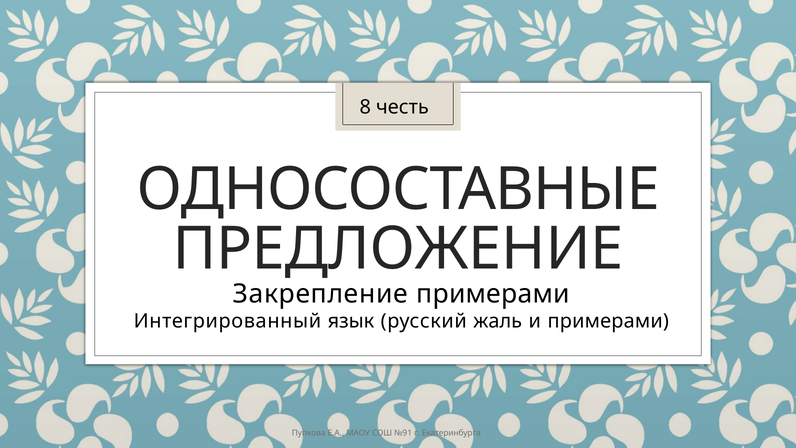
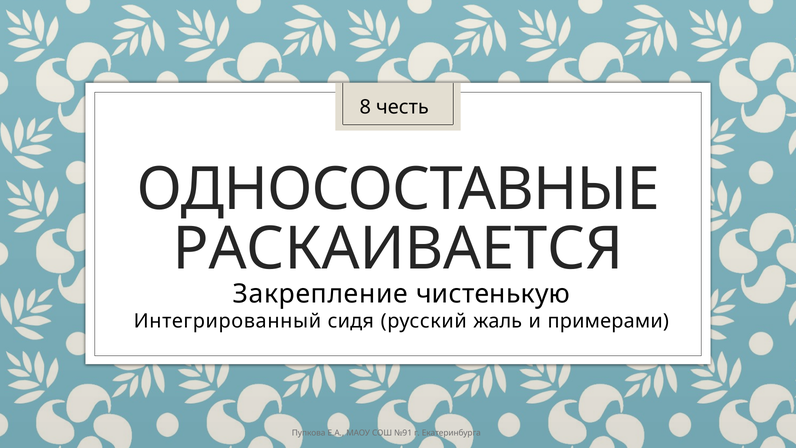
ПРЕДЛОЖЕНИЕ: ПРЕДЛОЖЕНИЕ -> РАСКАИВАЕТСЯ (398, 249)
Закрепление примерами: примерами -> чистенькую (493, 294)
язык: язык -> сидя (351, 321)
